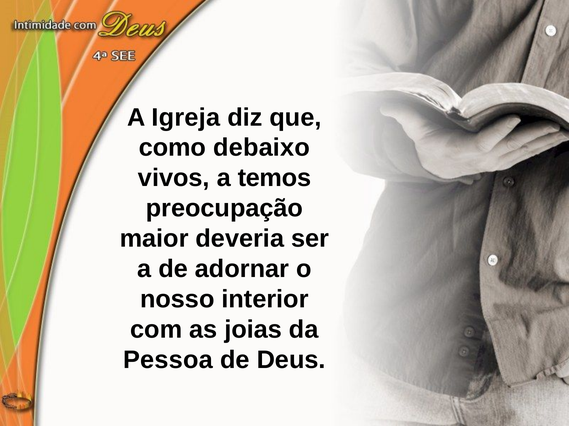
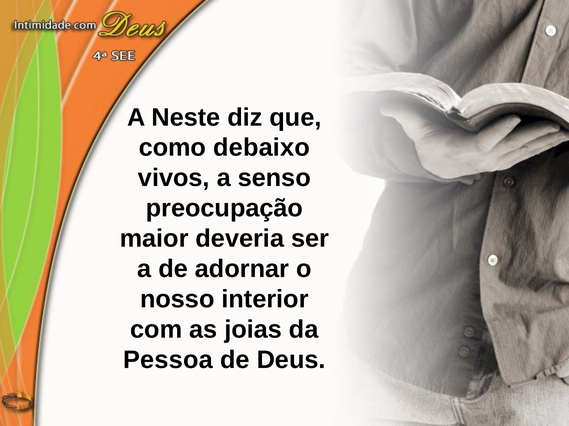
Igreja: Igreja -> Neste (186, 118)
temos: temos -> senso (274, 178)
